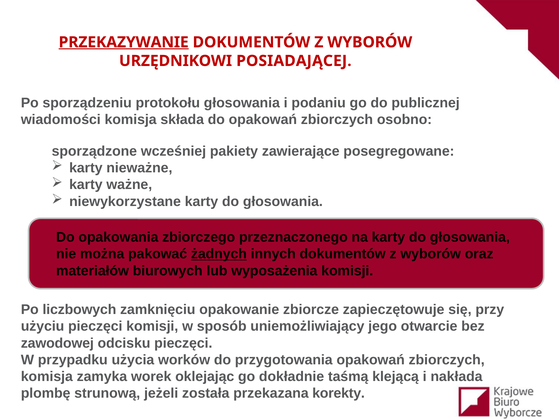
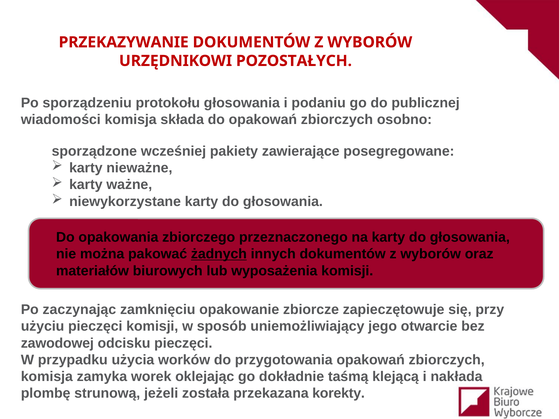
PRZEKAZYWANIE underline: present -> none (124, 42)
POSIADAJĄCEJ: POSIADAJĄCEJ -> POZOSTAŁYCH (294, 61)
liczbowych: liczbowych -> zaczynając (79, 310)
